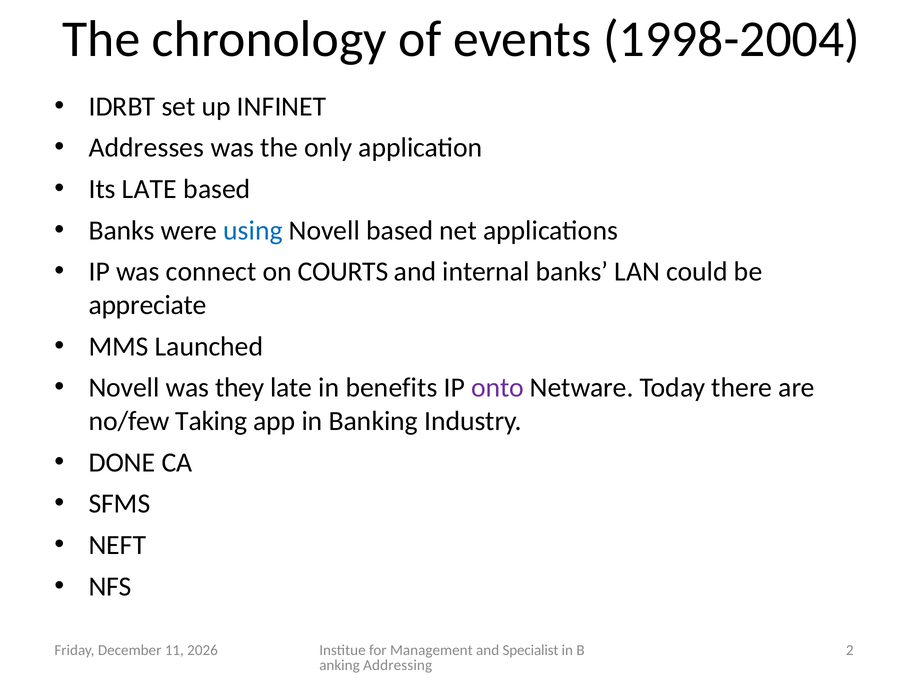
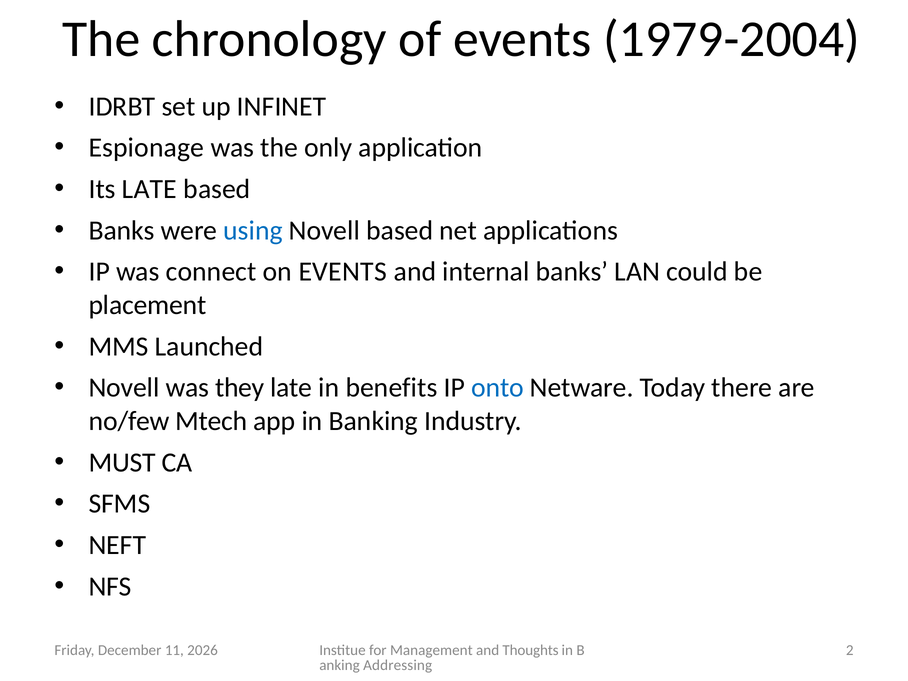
1998-2004: 1998-2004 -> 1979-2004 (732, 39)
Addresses: Addresses -> Espionage (146, 148)
on COURTS: COURTS -> EVENTS (343, 272)
appreciate: appreciate -> placement (148, 305)
onto colour: purple -> blue (498, 388)
Taking: Taking -> Mtech (211, 421)
DONE: DONE -> MUST (122, 462)
Specialist: Specialist -> Thoughts (531, 650)
